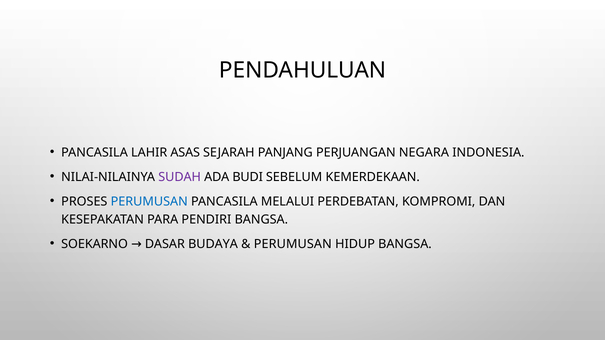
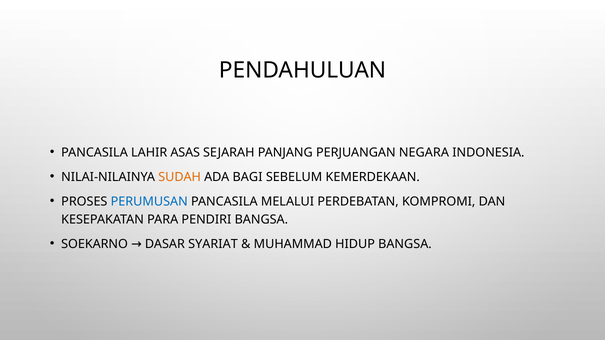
SUDAH colour: purple -> orange (180, 177)
BUDI: BUDI -> BAGI (248, 177)
BUDAYA: BUDAYA -> SYARIAT (213, 244)
PERUMUSAN: PERUMUSAN -> MUHAMMAD (293, 244)
